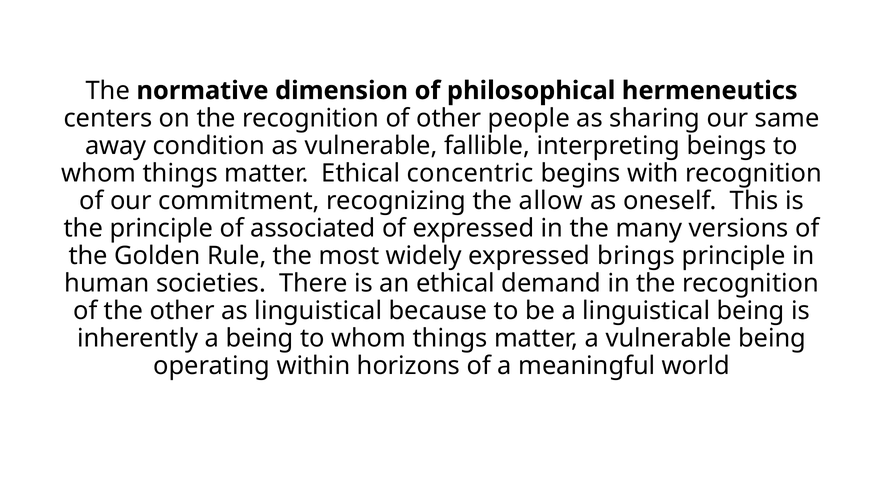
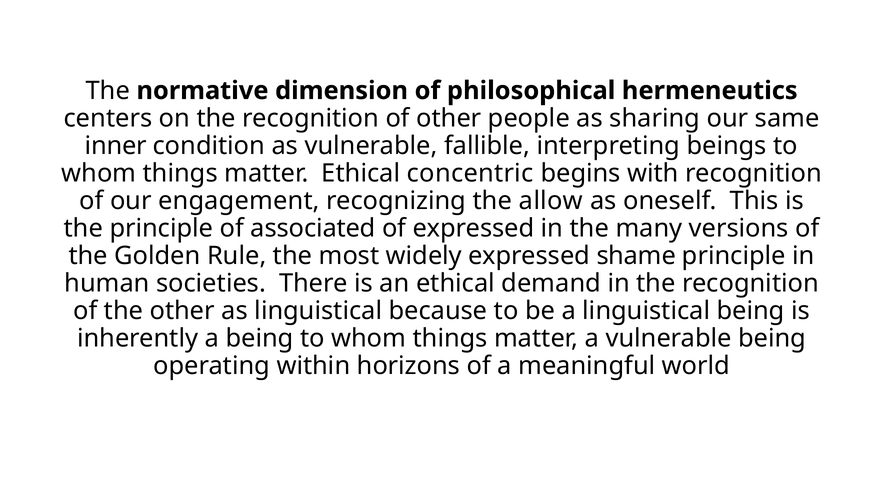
away: away -> inner (116, 146)
commitment: commitment -> engagement (239, 201)
brings: brings -> shame (636, 256)
